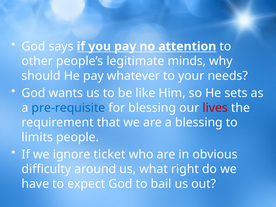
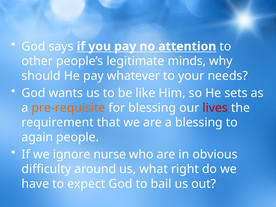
pre-requisite colour: blue -> orange (68, 108)
limits: limits -> again (37, 137)
ticket: ticket -> nurse (110, 154)
